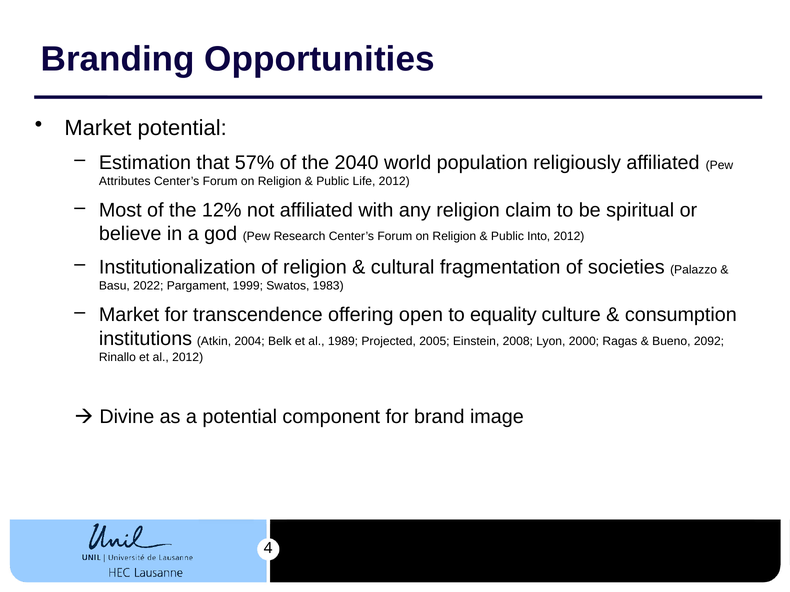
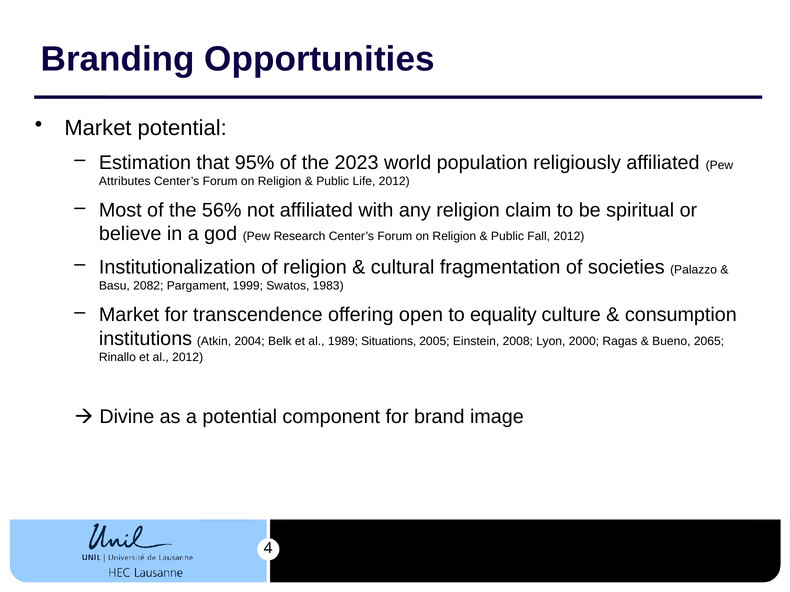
57%: 57% -> 95% (255, 163)
2040: 2040 -> 2023 (357, 163)
12%: 12% -> 56% (222, 210)
Into: Into -> Fall (539, 237)
2022: 2022 -> 2082 (148, 286)
Projected: Projected -> Situations (389, 341)
2092: 2092 -> 2065 (709, 341)
